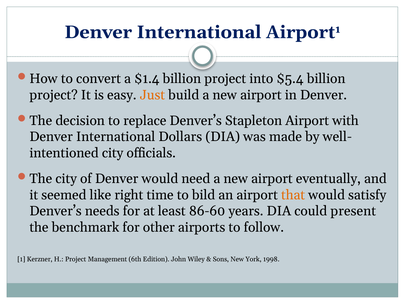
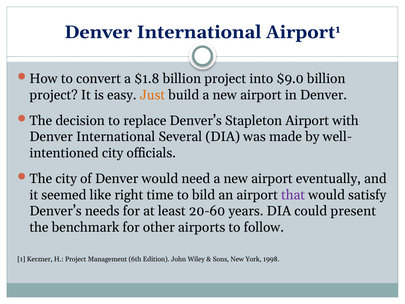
$1.4: $1.4 -> $1.8 (147, 79)
$5.4: $5.4 -> $9.0 (290, 79)
Dollars: Dollars -> Several (180, 137)
that colour: orange -> purple (293, 195)
86-60: 86-60 -> 20-60 (207, 211)
